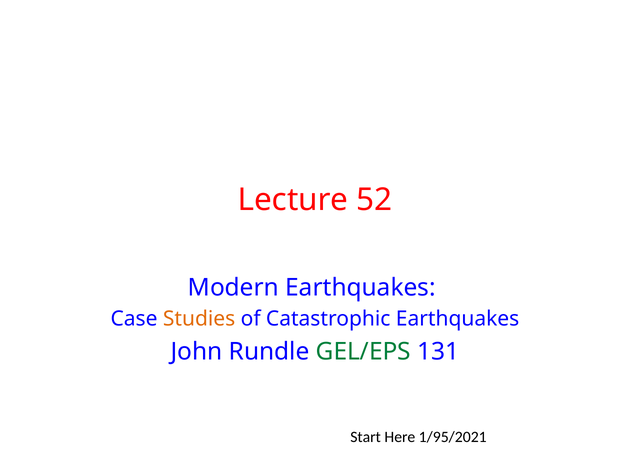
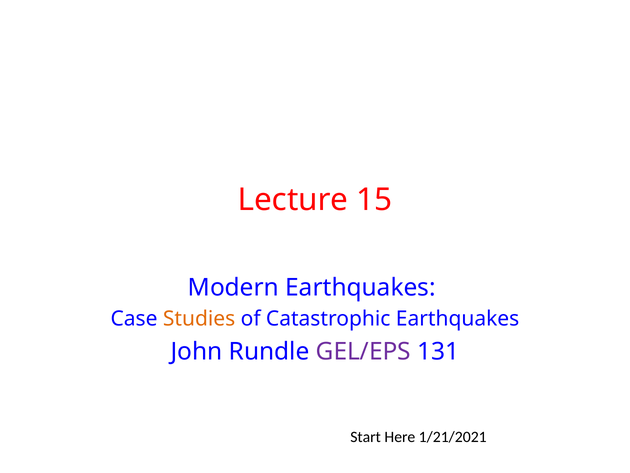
52: 52 -> 15 (374, 200)
GEL/EPS colour: green -> purple (363, 351)
1/95/2021: 1/95/2021 -> 1/21/2021 (453, 437)
